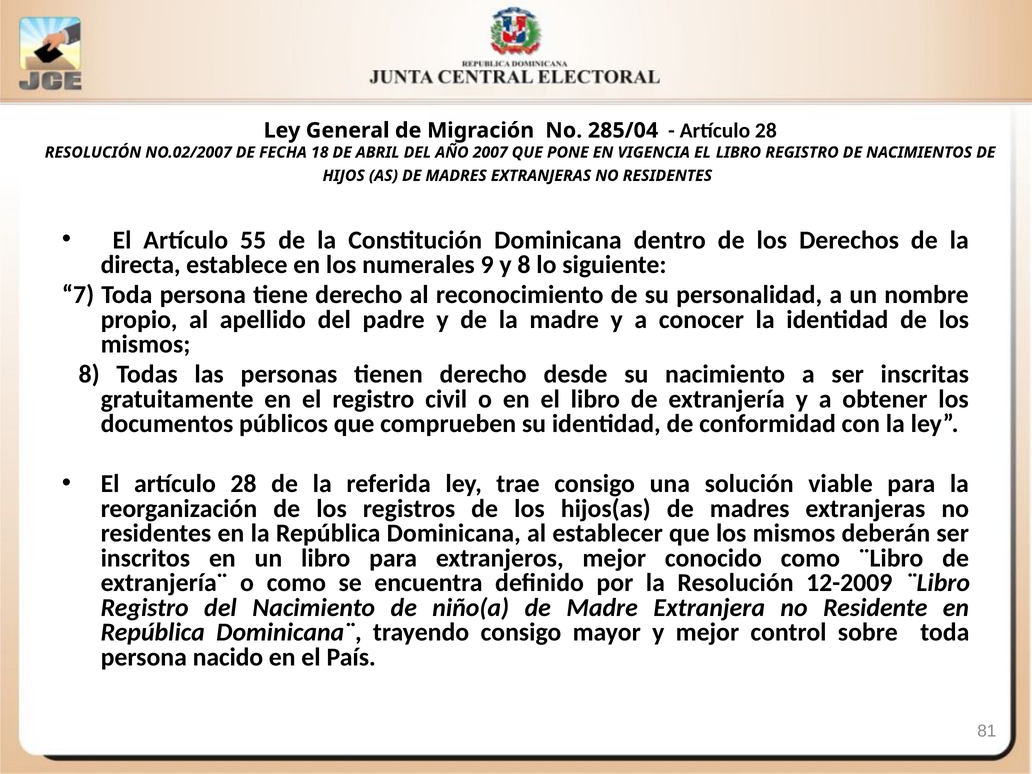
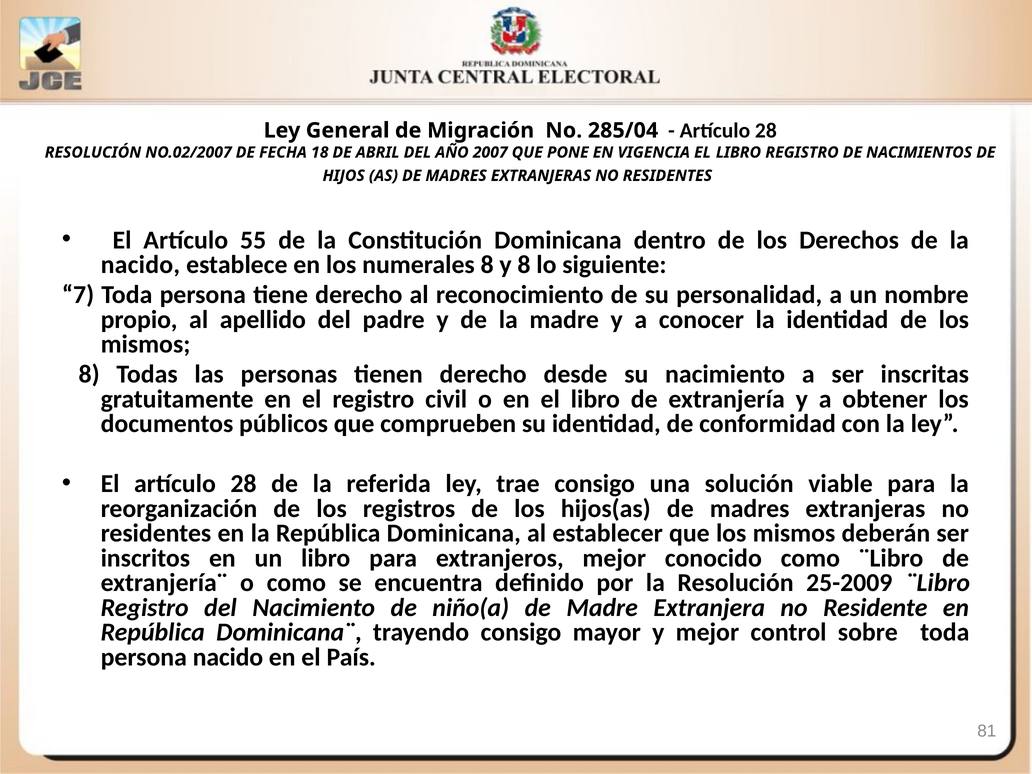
directa: directa -> nacido (140, 265)
numerales 9: 9 -> 8 (487, 265)
12-2009: 12-2009 -> 25-2009 (849, 583)
